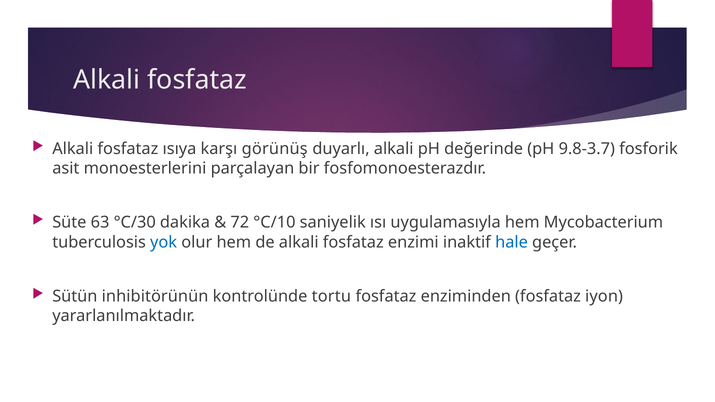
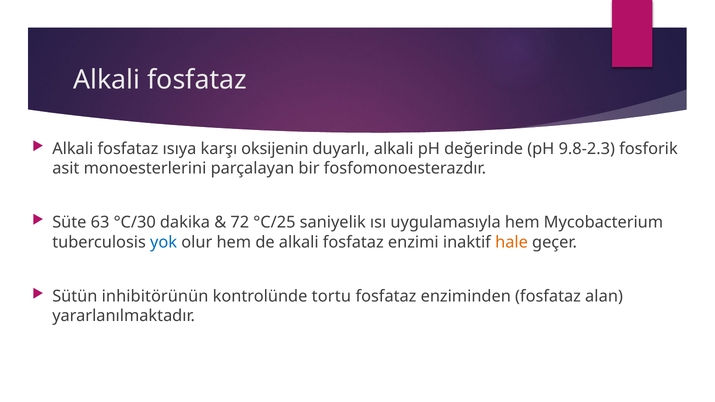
görünüş: görünüş -> oksijenin (275, 149)
9.8-3.7: 9.8-3.7 -> 9.8-2.3 (587, 149)
°C/10: °C/10 -> °C/25 (274, 223)
hale colour: blue -> orange (512, 242)
iyon: iyon -> alan (604, 296)
